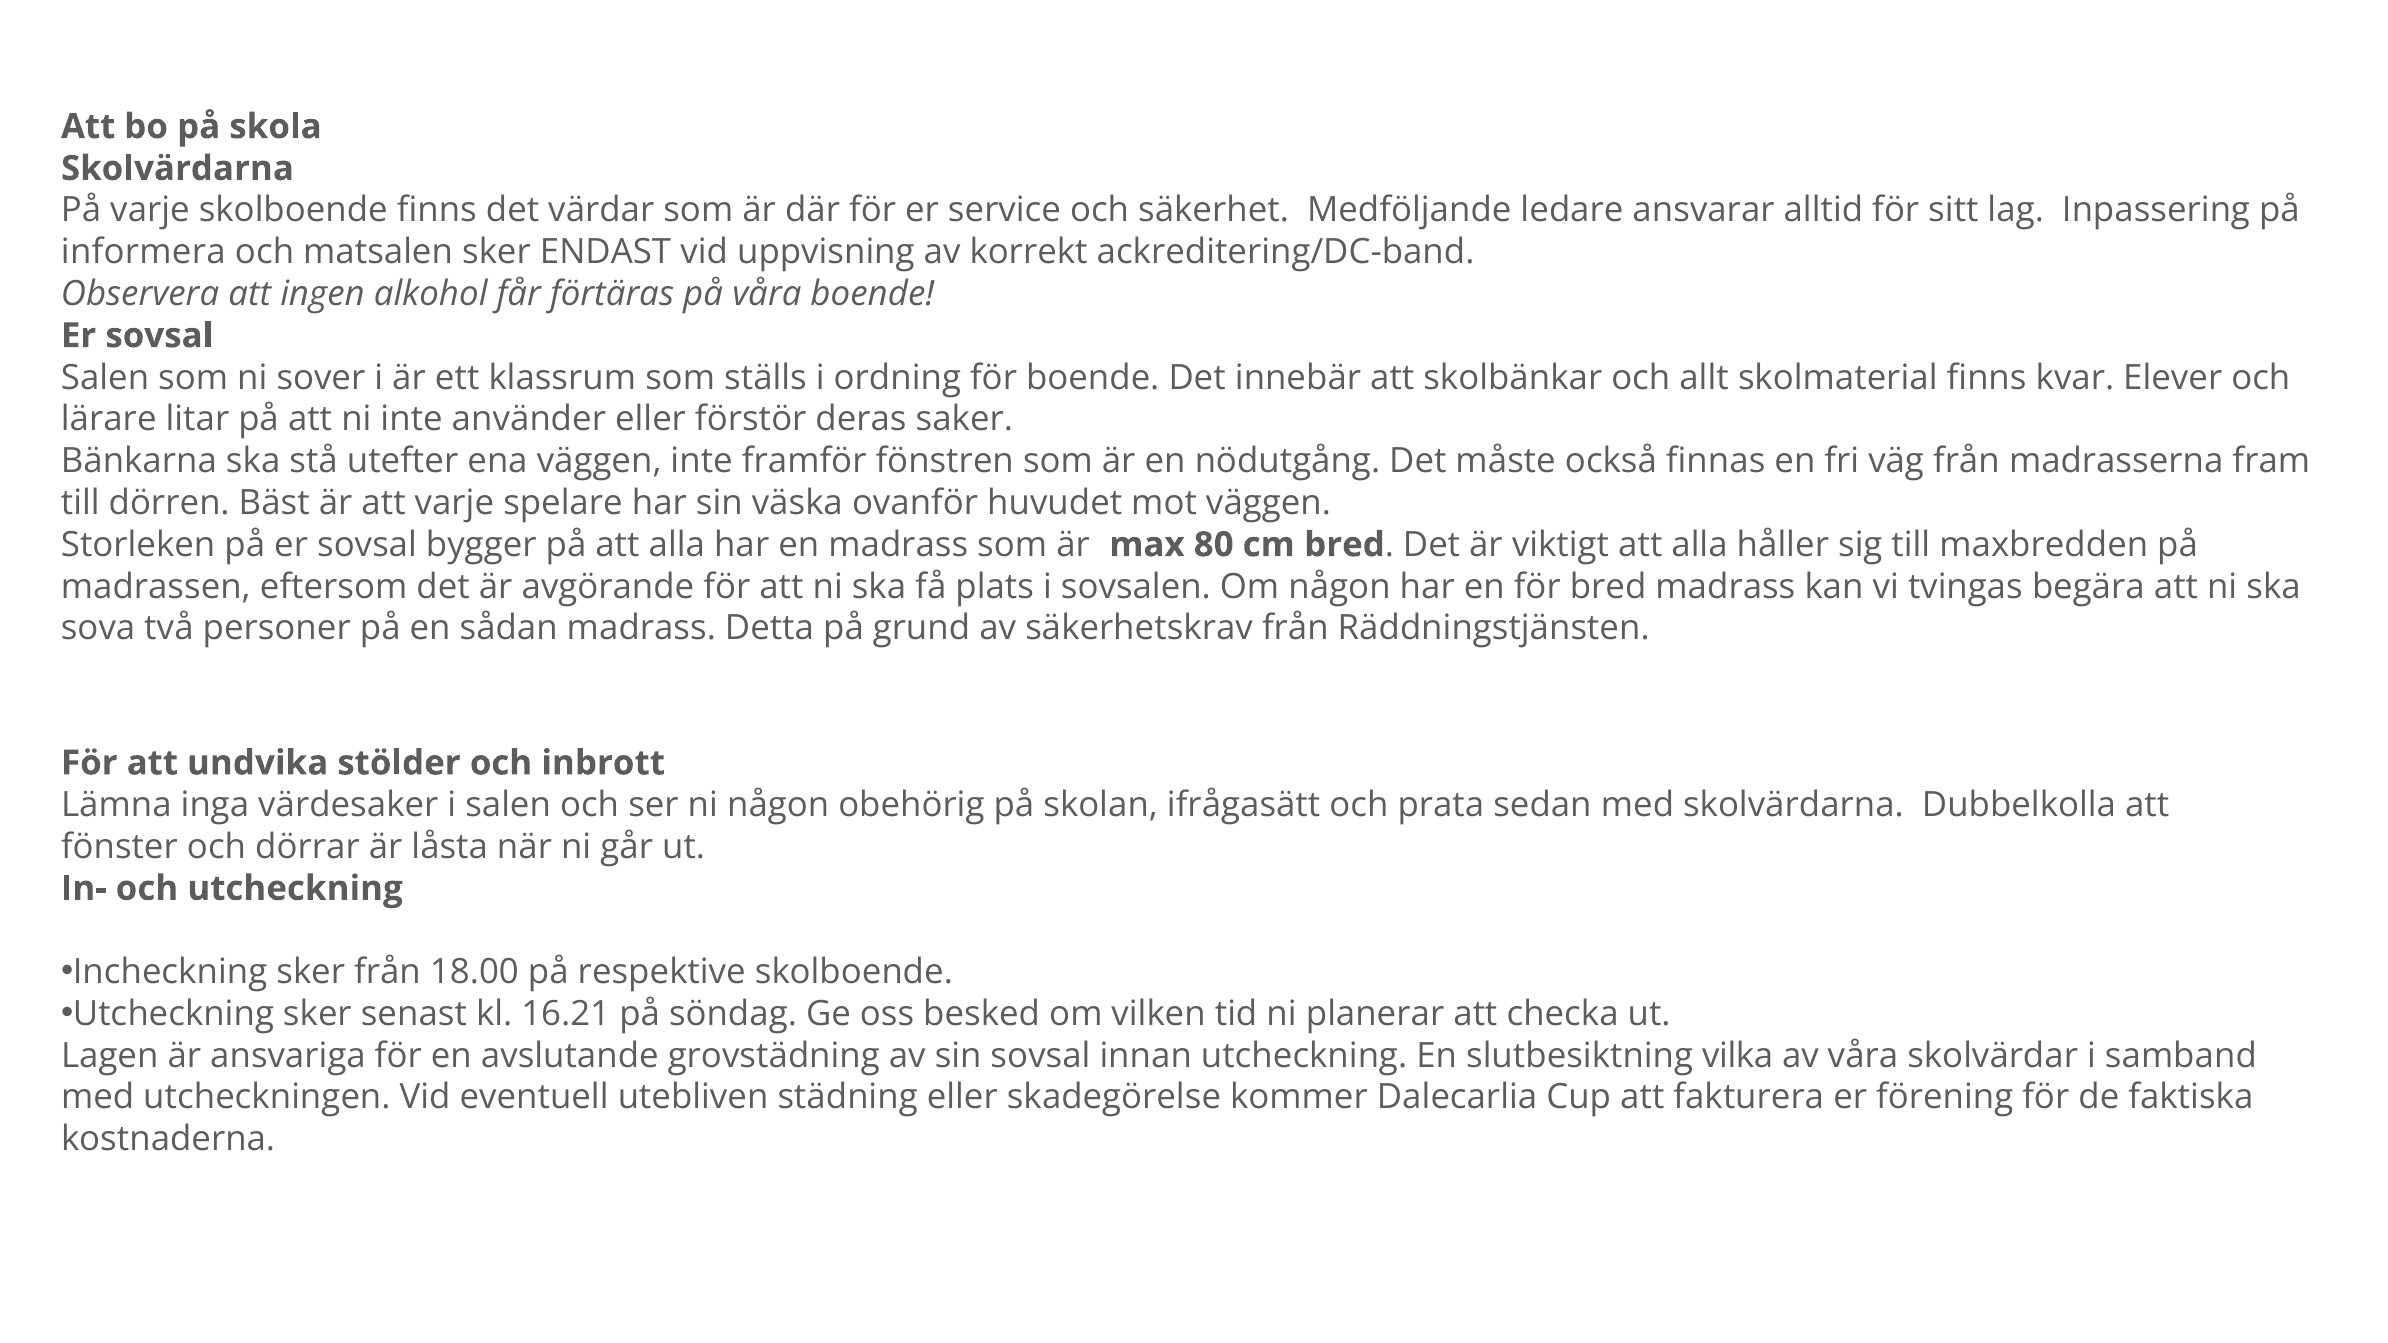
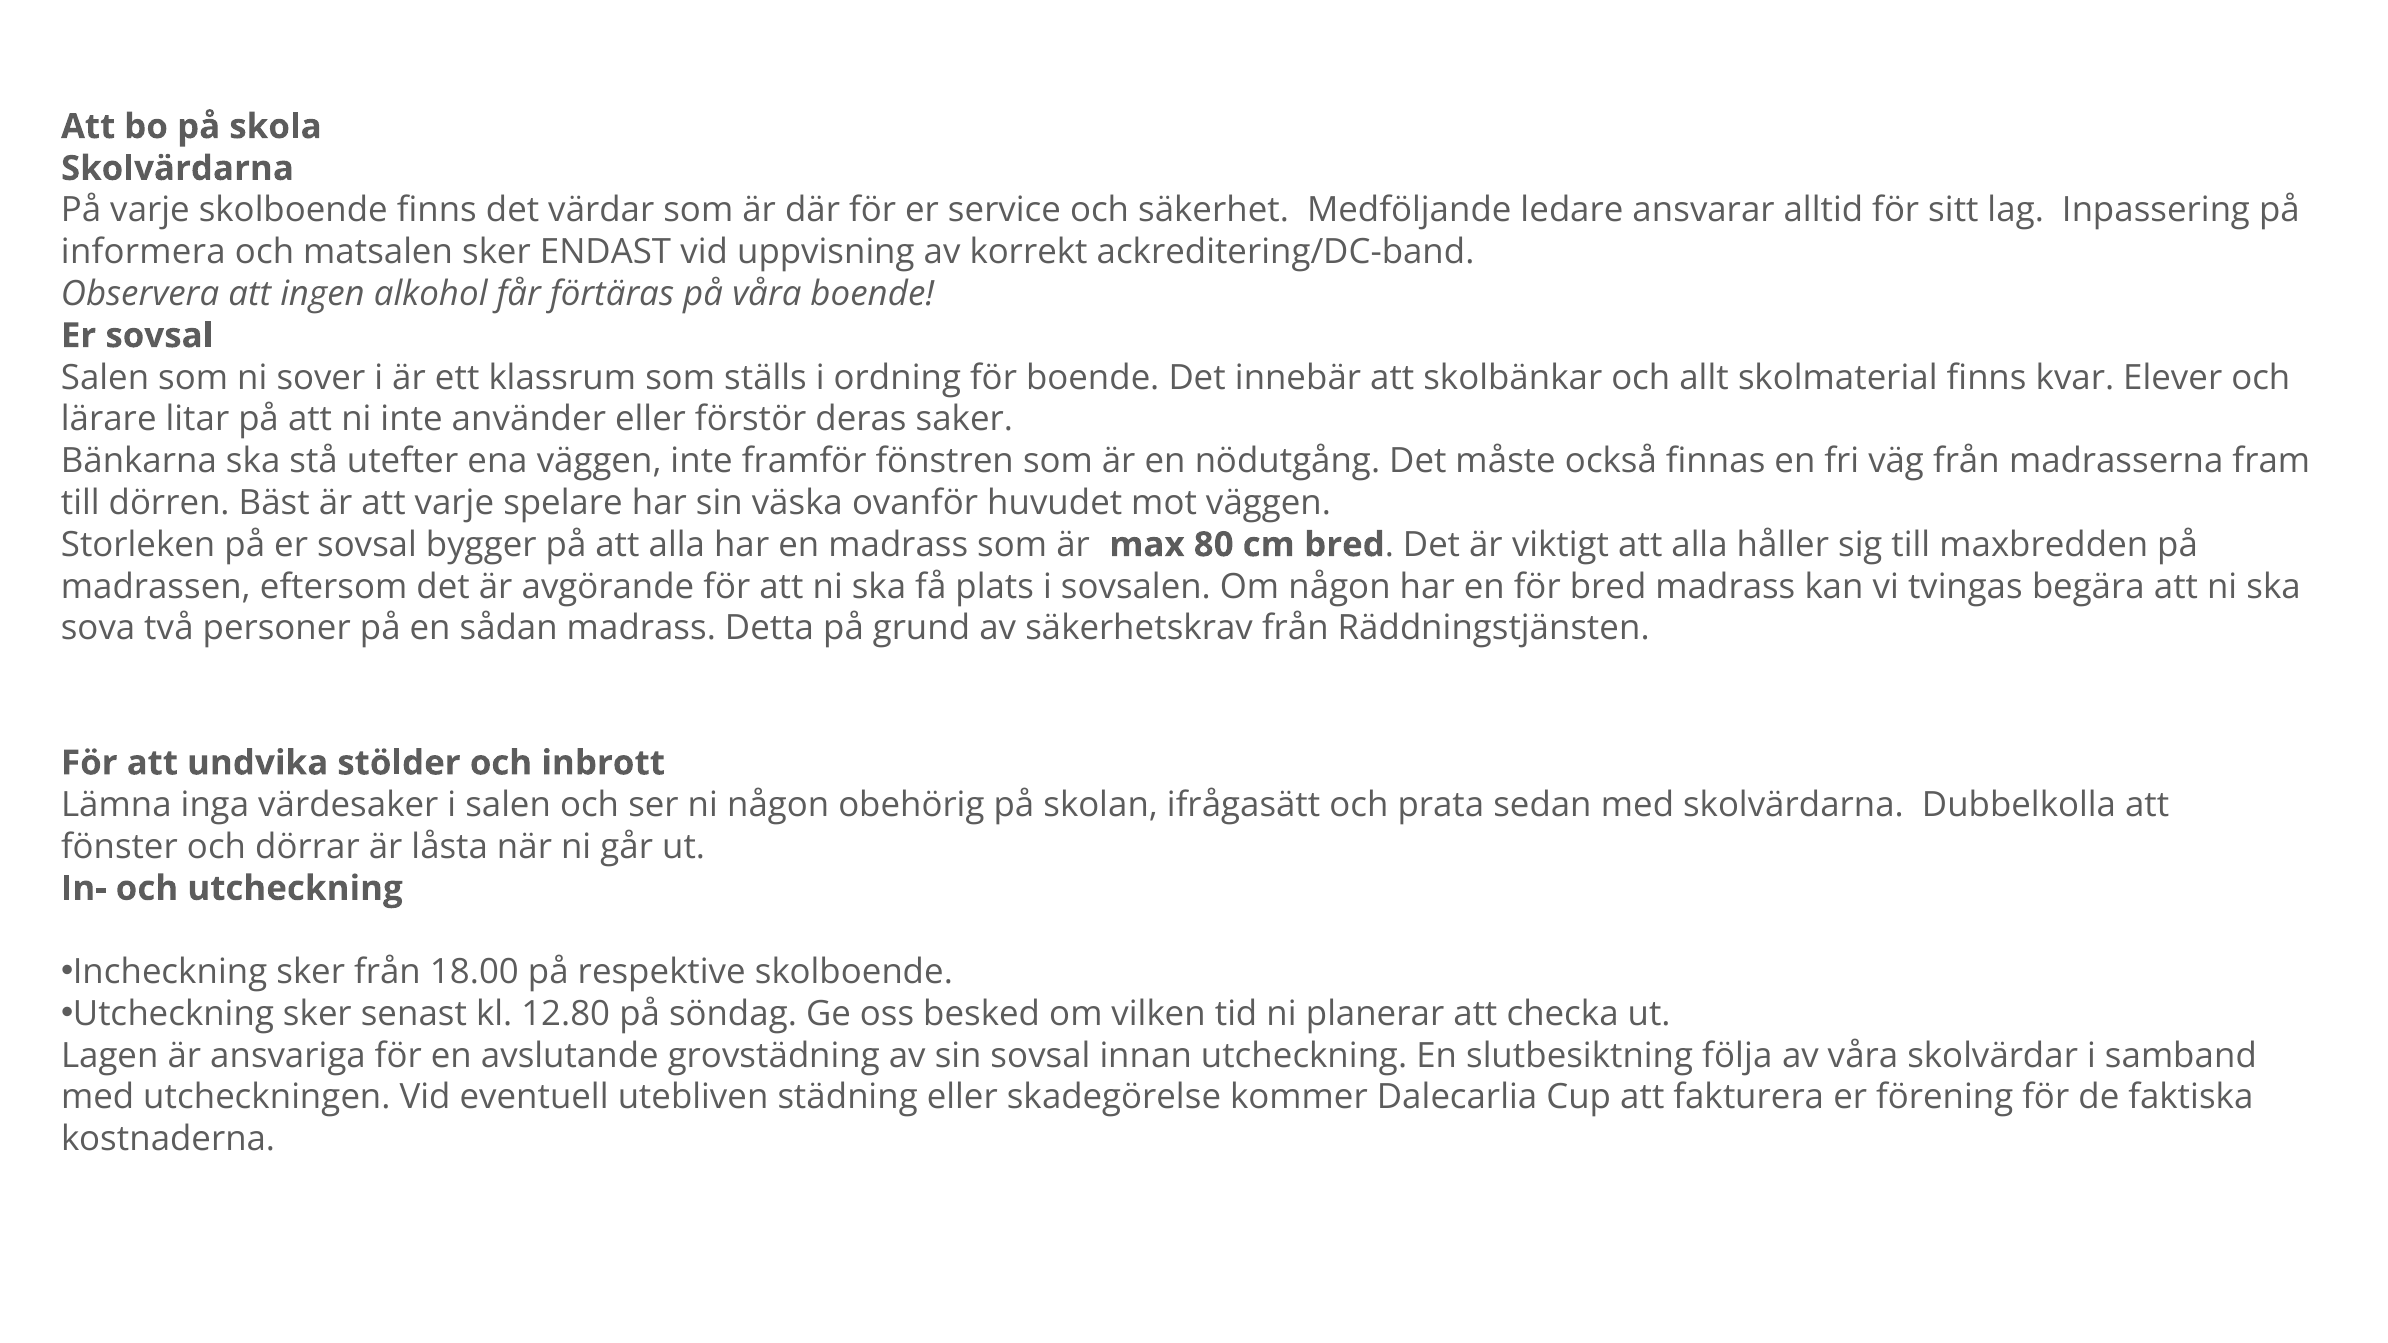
16.21: 16.21 -> 12.80 (566, 1014)
vilka: vilka -> följa (1737, 1056)
